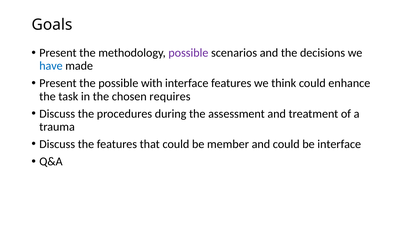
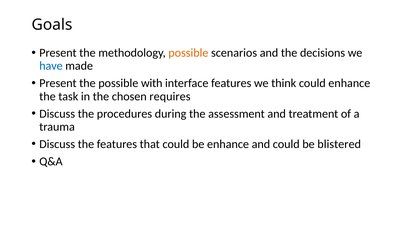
possible colour: purple -> orange (188, 53)
be member: member -> enhance (228, 144)
be interface: interface -> blistered (339, 144)
